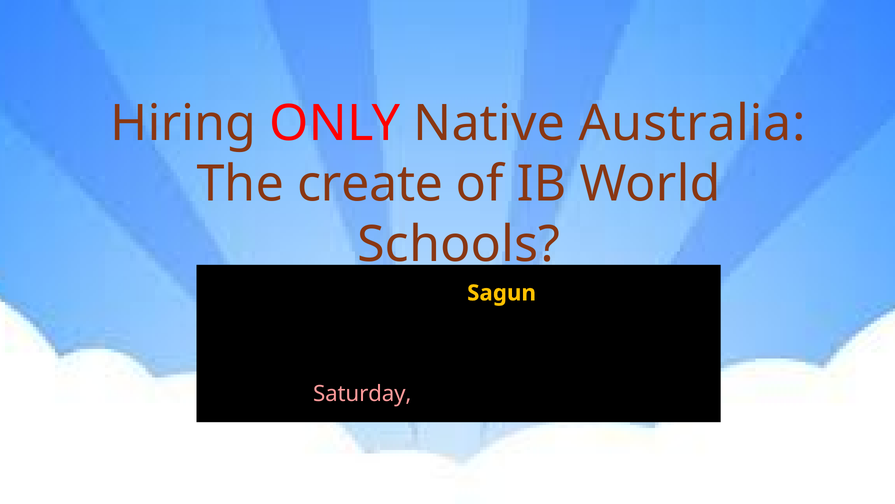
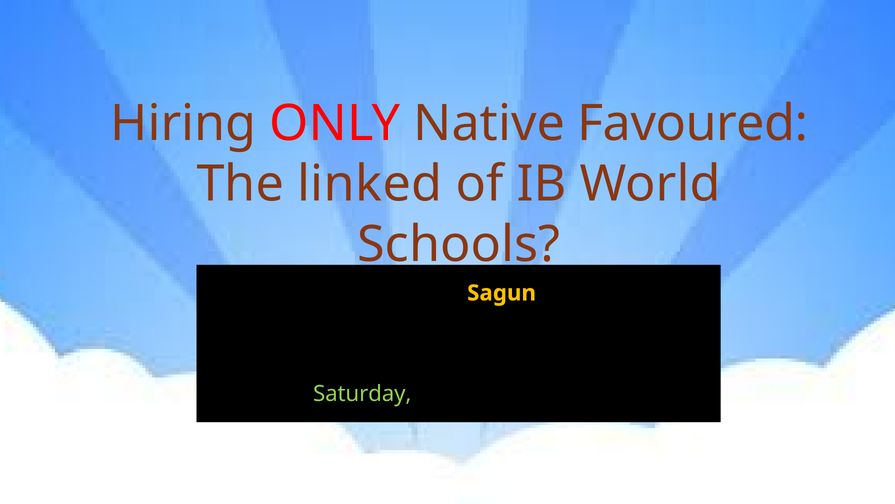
Australia: Australia -> Favoured (693, 124)
create: create -> linked (370, 184)
Saturday colour: pink -> light green (362, 393)
